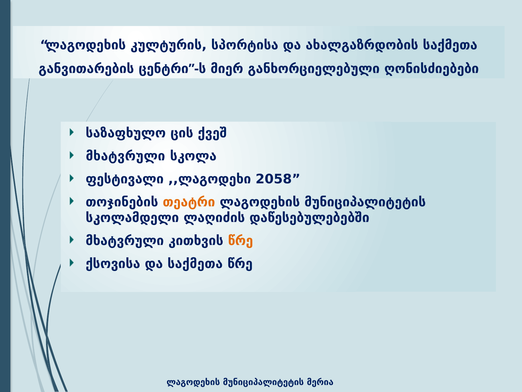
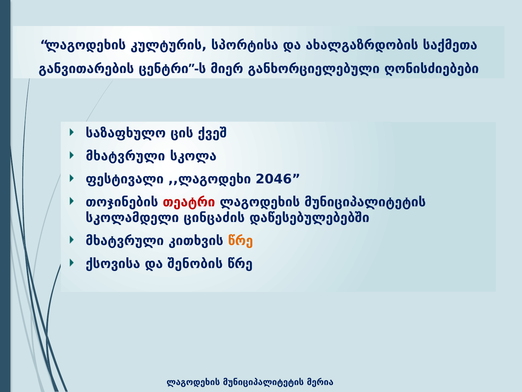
2058: 2058 -> 2046 (278, 179)
თეატრი colour: orange -> red (189, 202)
ლაღიძის: ლაღიძის -> ცინცაძის (214, 218)
და საქმეთა: საქმეთა -> შენობის (195, 263)
